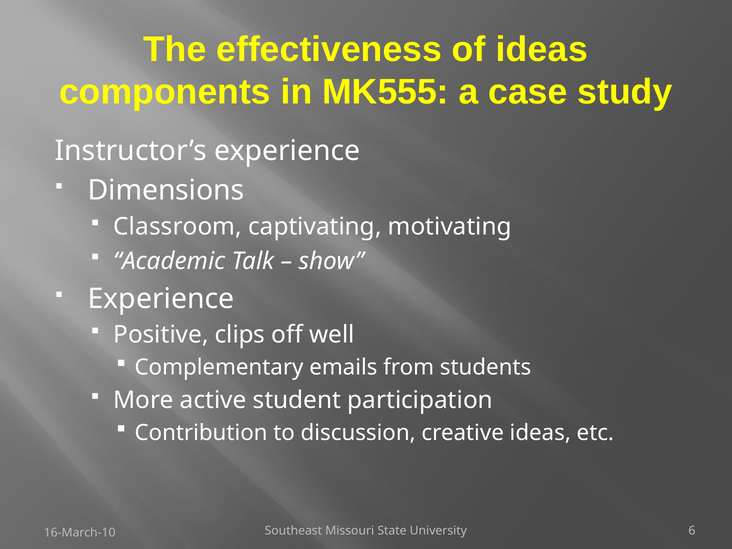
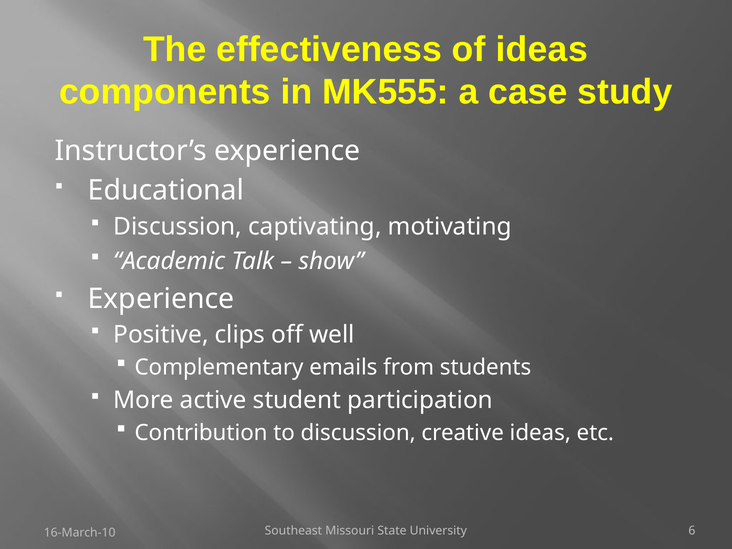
Dimensions: Dimensions -> Educational (166, 191)
Classroom: Classroom -> Discussion (178, 227)
